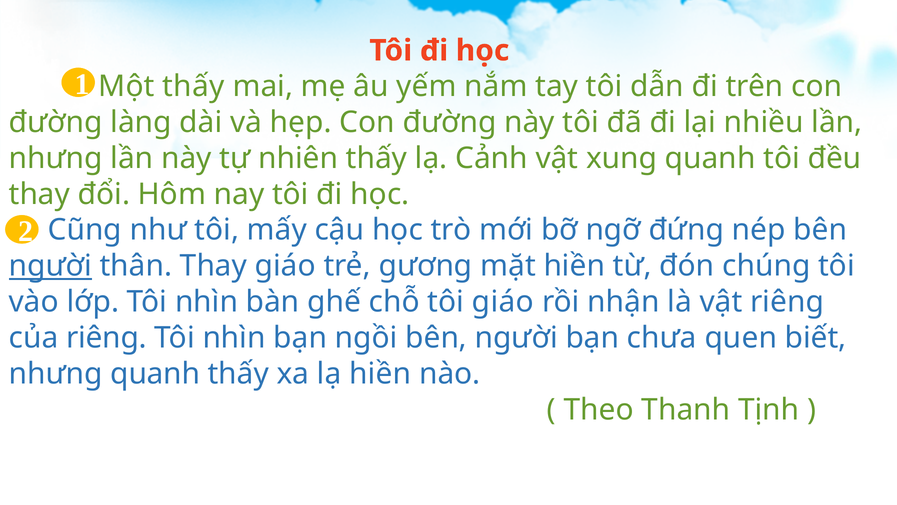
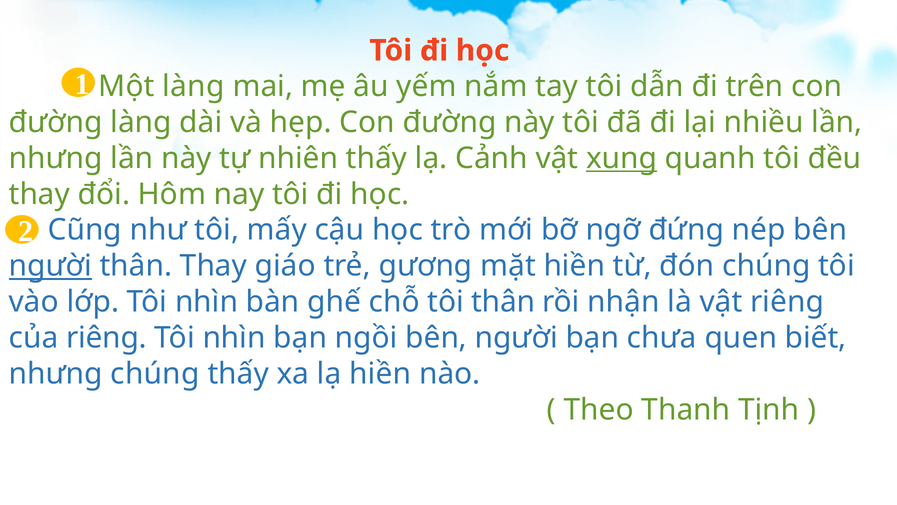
Một thấy: thấy -> làng (193, 86)
xung underline: none -> present (622, 158)
tôi giáo: giáo -> thân (503, 302)
nhưng quanh: quanh -> chúng (155, 373)
